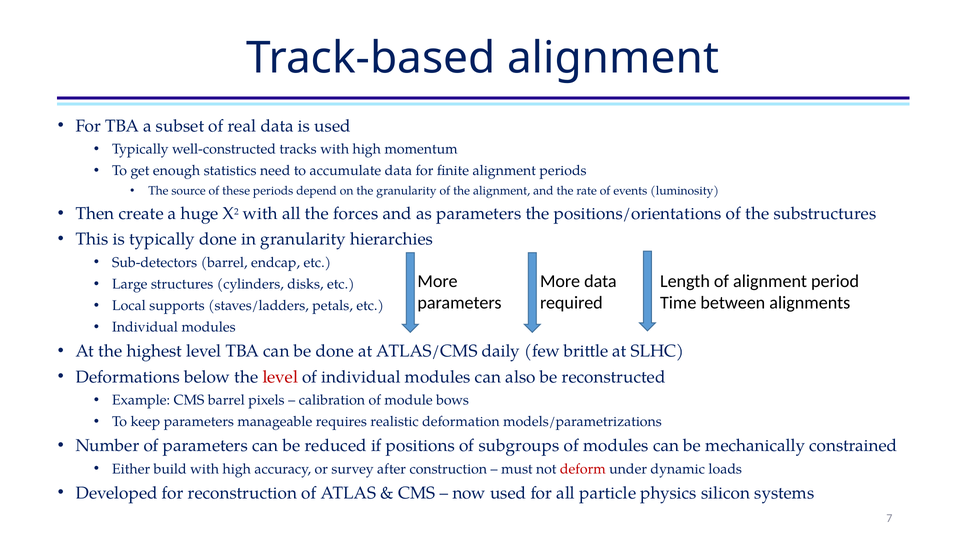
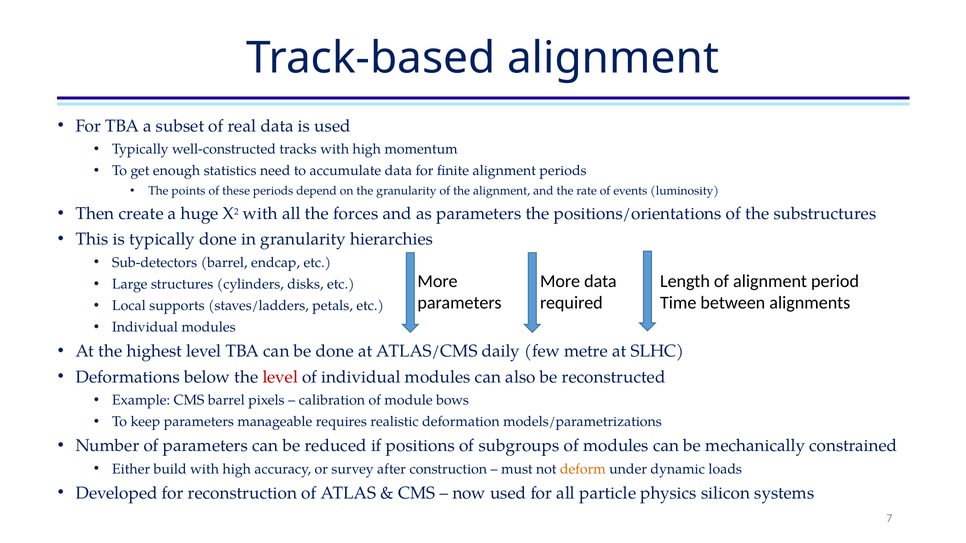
source: source -> points (188, 191)
brittle: brittle -> metre (586, 352)
deform colour: red -> orange (583, 469)
